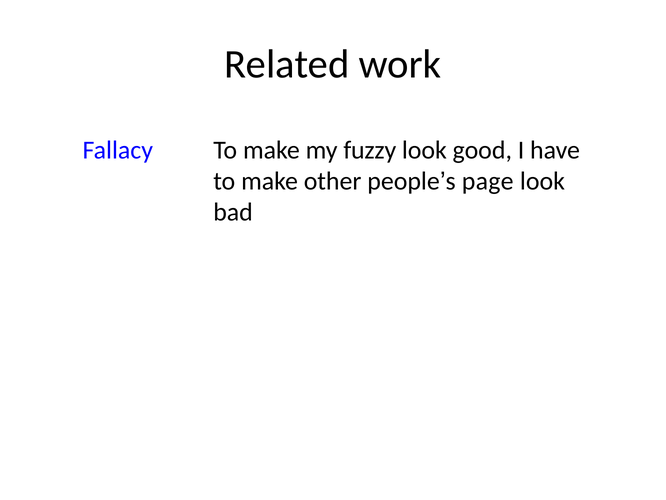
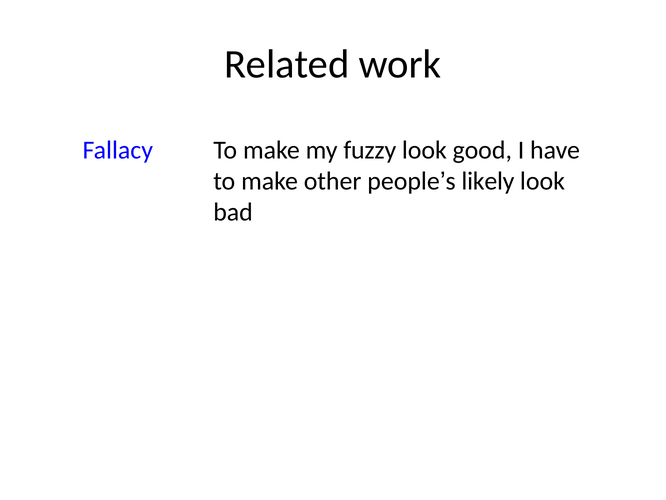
page: page -> likely (488, 181)
